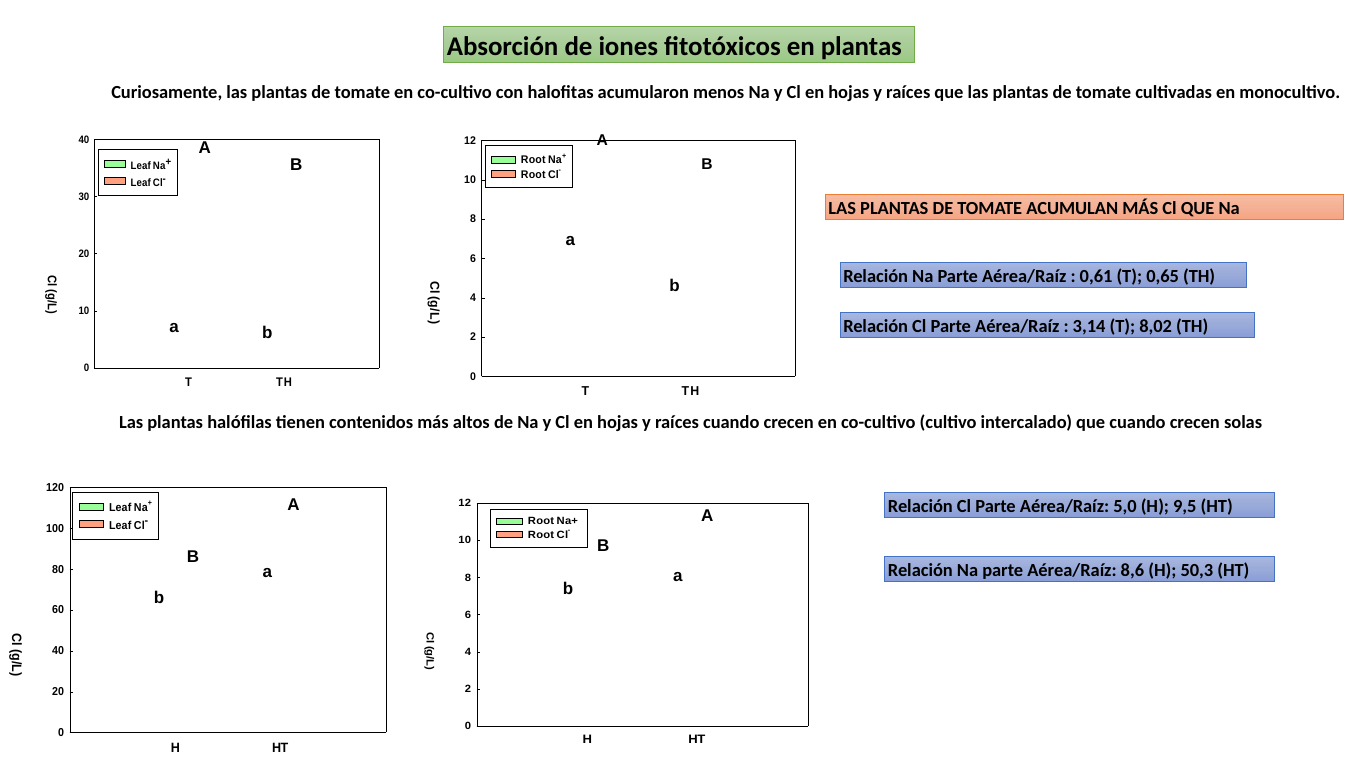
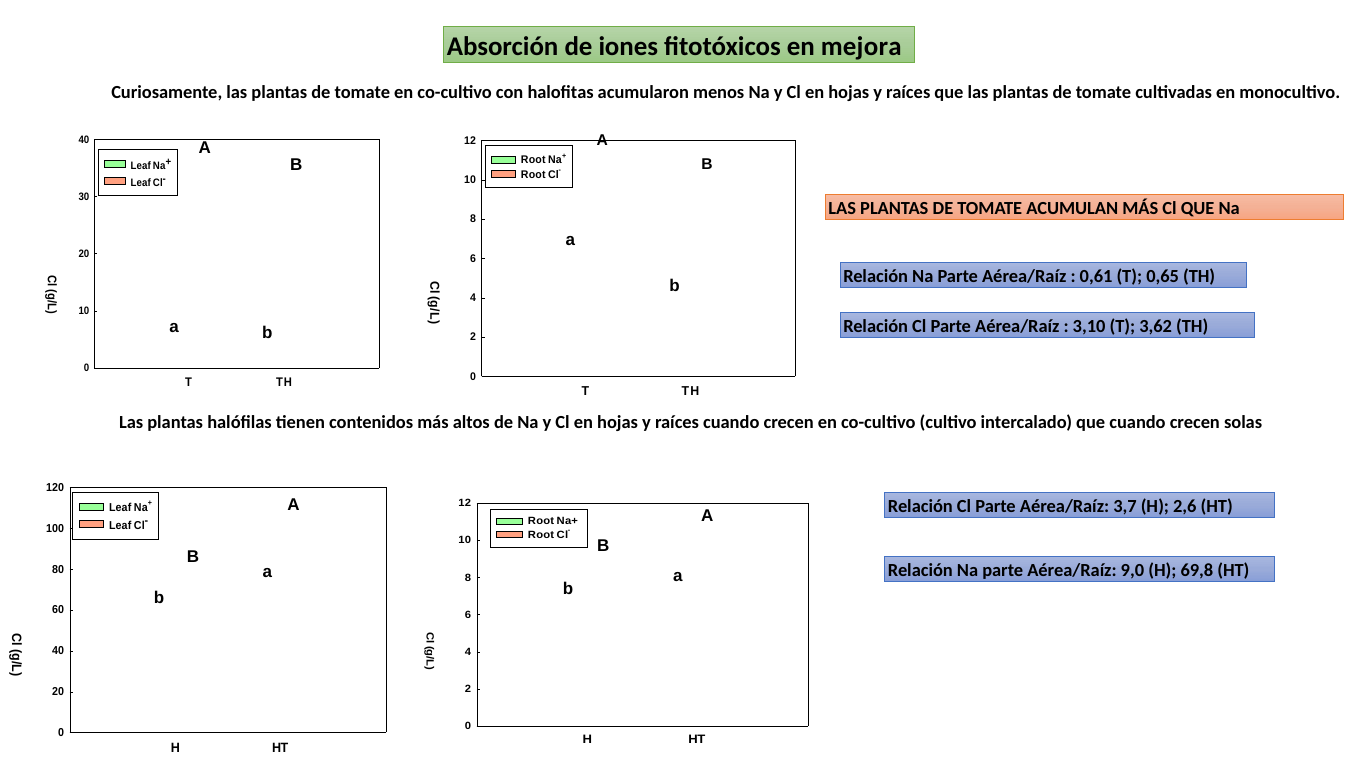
en plantas: plantas -> mejora (861, 46)
3,14: 3,14 -> 3,10 (1089, 326)
8,02: 8,02 -> 3,62 (1156, 326)
5,0: 5,0 -> 3,7 (1125, 506)
9,5: 9,5 -> 2,6 (1185, 506)
8,6: 8,6 -> 9,0 (1132, 571)
50,3: 50,3 -> 69,8 (1197, 571)
